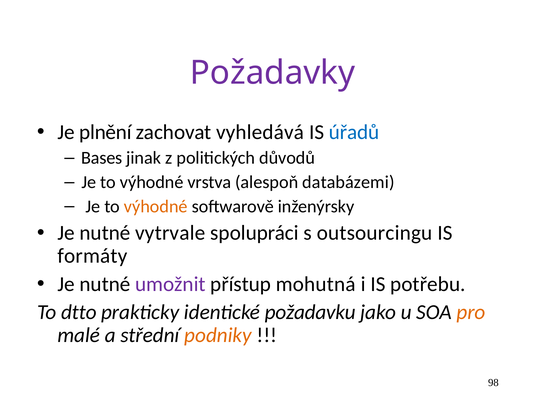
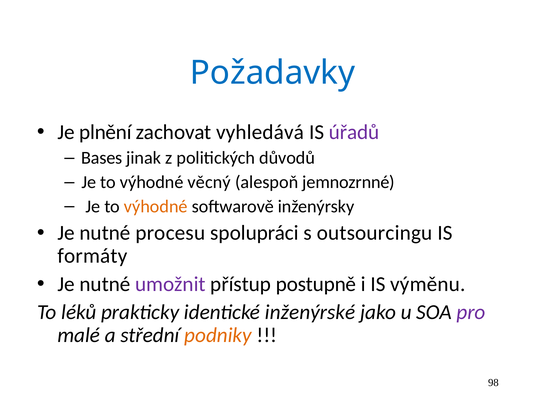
Požadavky colour: purple -> blue (272, 73)
úřadů colour: blue -> purple (354, 132)
vrstva: vrstva -> věcný (209, 182)
databázemi: databázemi -> jemnozrnné (349, 182)
vytrvale: vytrvale -> procesu (170, 233)
mohutná: mohutná -> postupně (316, 284)
potřebu: potřebu -> výměnu (428, 284)
dtto: dtto -> léků (79, 312)
požadavku: požadavku -> inženýrské (310, 312)
pro colour: orange -> purple (471, 312)
